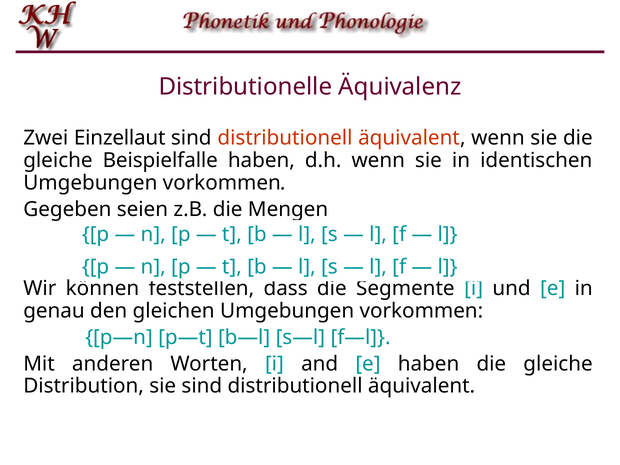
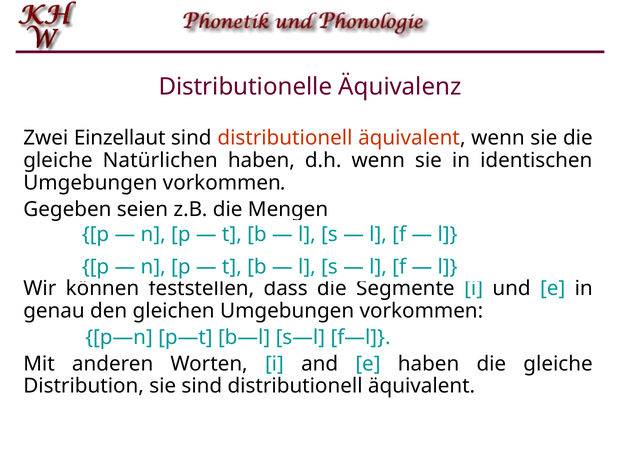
Beispielfalle: Beispielfalle -> Natürlichen (160, 160)
